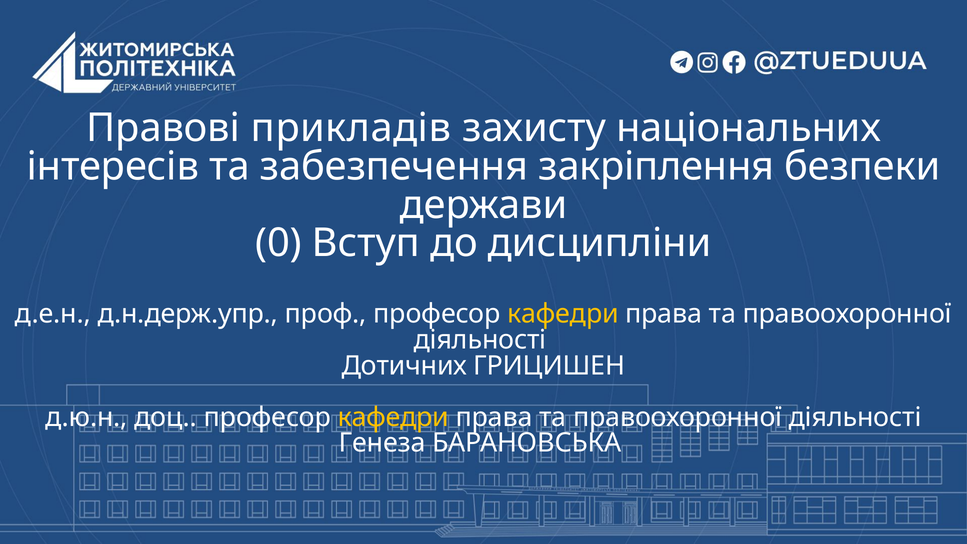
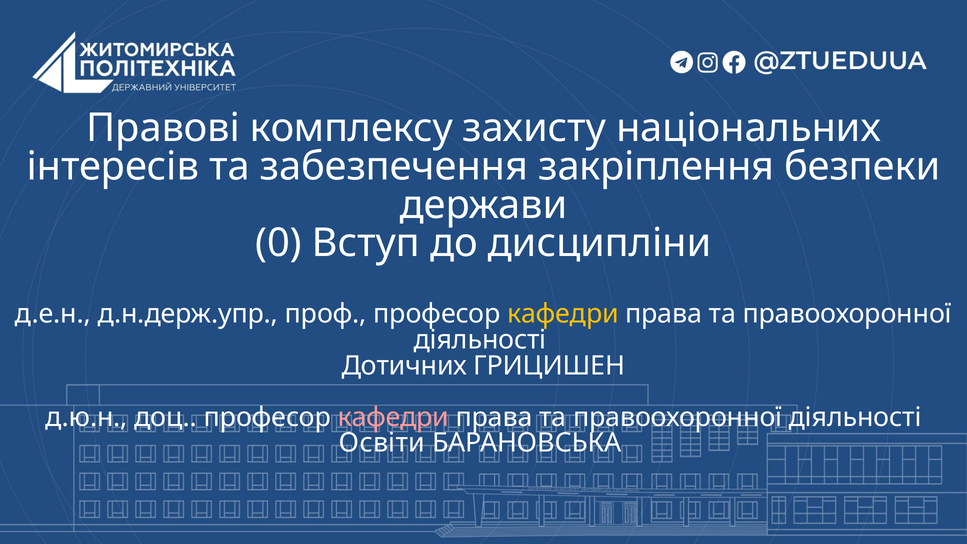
прикладів: прикладів -> комплексу (351, 128)
кафедри colour: yellow -> pink (393, 417)
Генеза: Генеза -> Освіти (382, 443)
